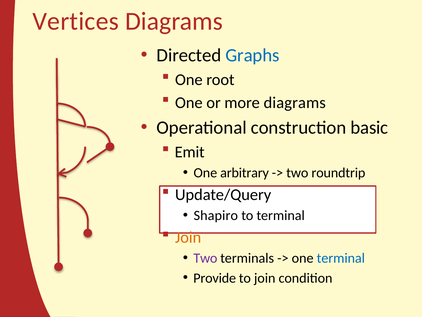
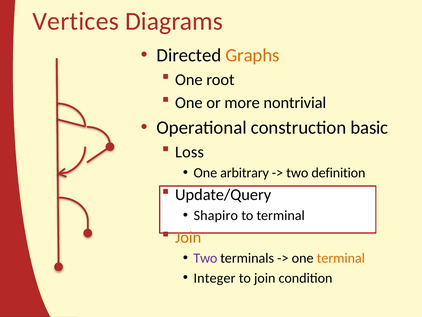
Graphs colour: blue -> orange (253, 55)
more diagrams: diagrams -> nontrivial (295, 102)
Emit: Emit -> Loss (190, 152)
roundtrip: roundtrip -> definition (338, 173)
terminal colour: blue -> orange (341, 258)
Provide: Provide -> Integer (215, 278)
